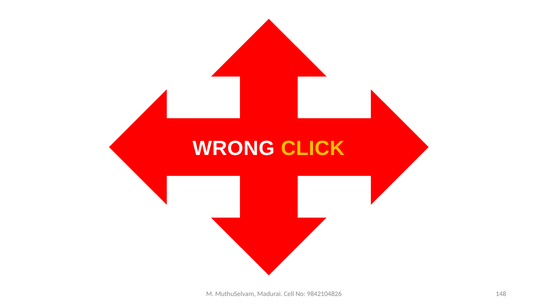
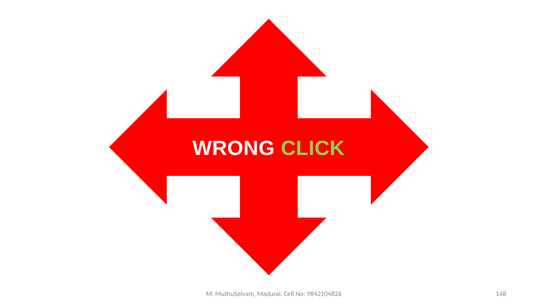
CLICK colour: yellow -> light green (313, 149)
